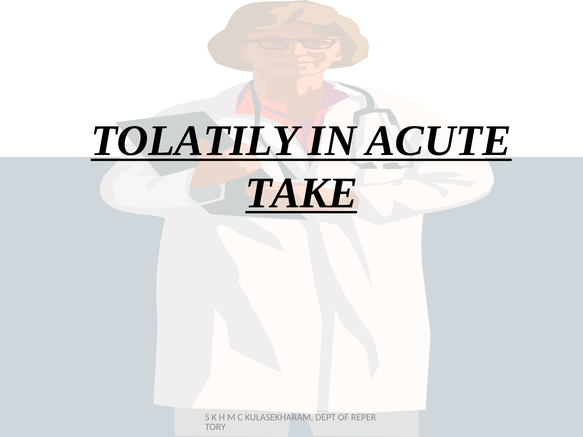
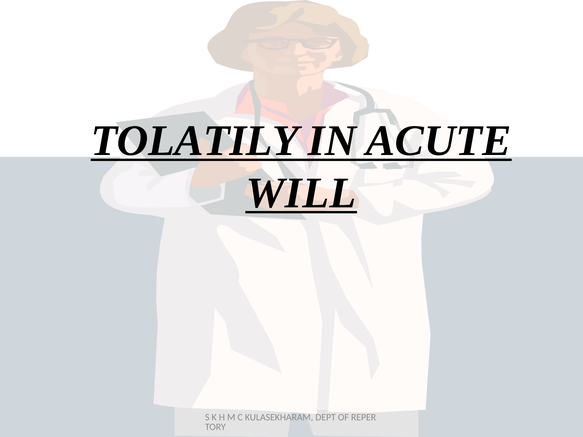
TAKE: TAKE -> WILL (301, 193)
